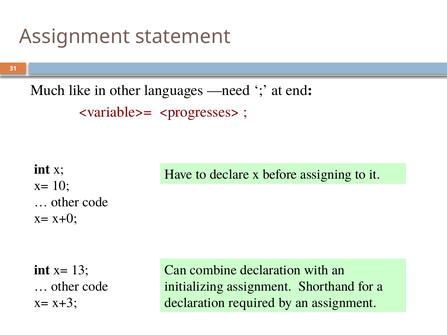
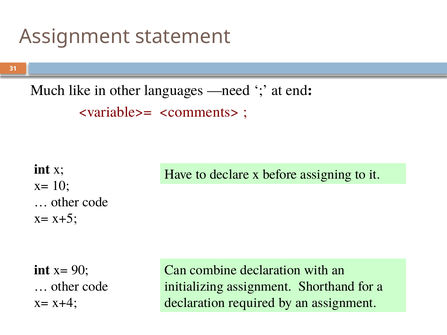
<progresses>: <progresses> -> <comments> (199, 112)
x+0: x+0 -> x+5 (65, 219)
13: 13 -> 90 (80, 270)
x+3: x+3 -> x+4 (65, 303)
